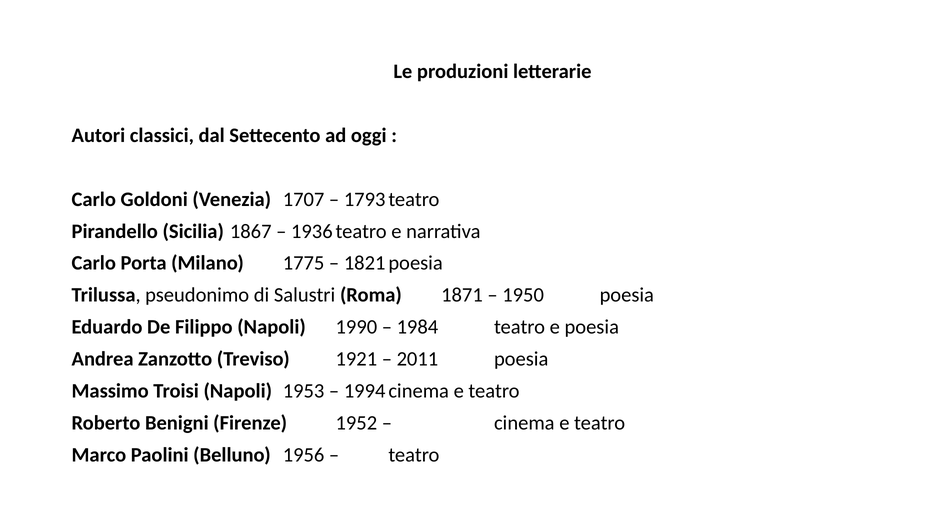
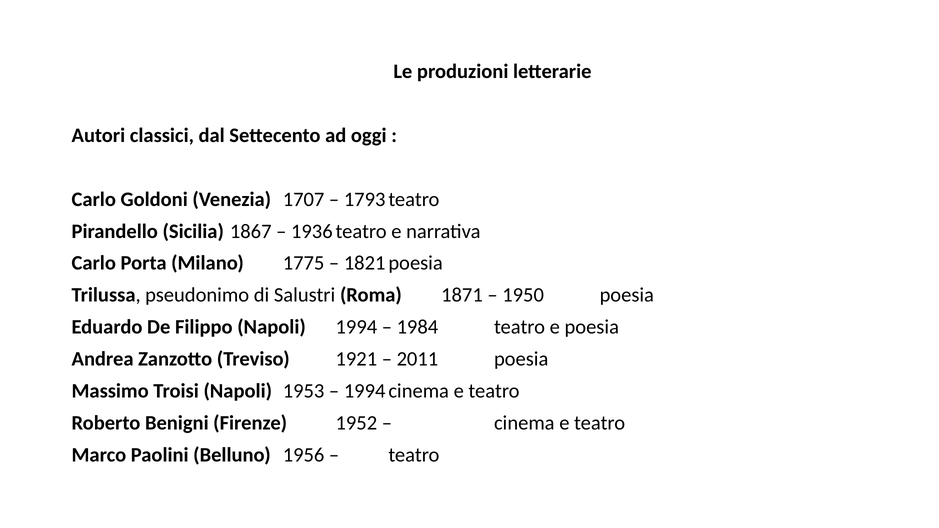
1990: 1990 -> 1994 (356, 327)
